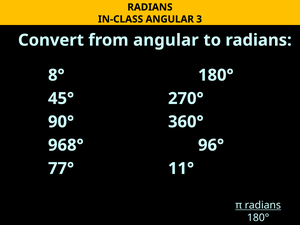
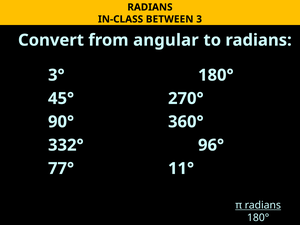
IN-CLASS ANGULAR: ANGULAR -> BETWEEN (170, 19)
8°: 8° -> 3° (56, 75)
968°: 968° -> 332° (66, 145)
